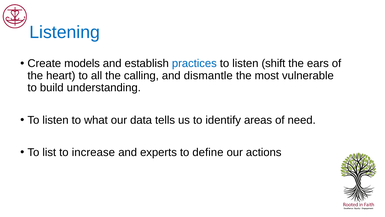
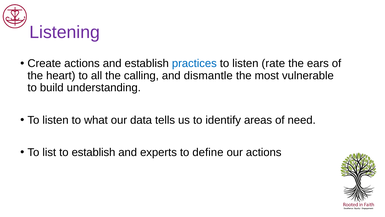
Listening colour: blue -> purple (65, 32)
Create models: models -> actions (82, 63)
shift: shift -> rate (273, 63)
to increase: increase -> establish (93, 152)
